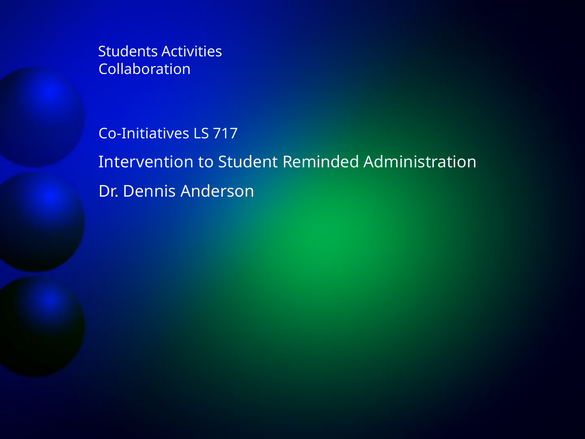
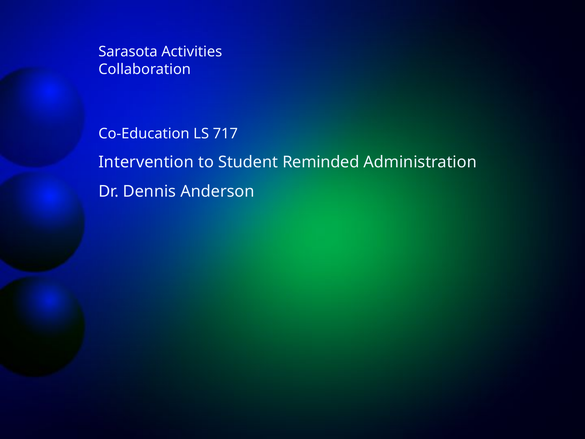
Students: Students -> Sarasota (128, 52)
Co-Initiatives: Co-Initiatives -> Co-Education (144, 134)
